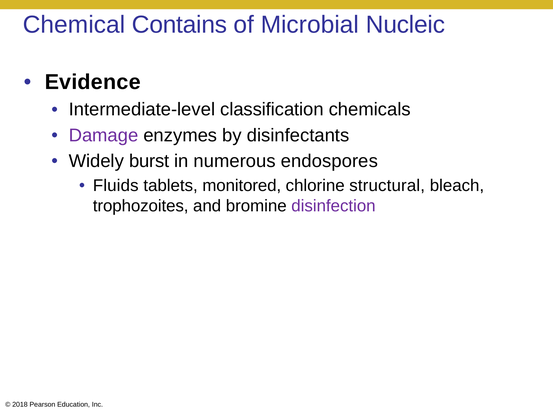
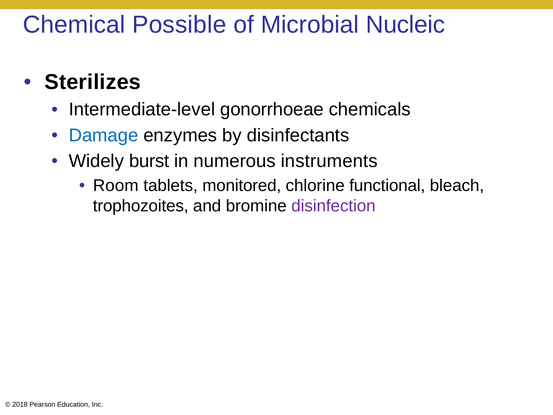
Contains: Contains -> Possible (179, 25)
Evidence: Evidence -> Sterilizes (93, 82)
classification: classification -> gonorrhoeae (272, 109)
Damage colour: purple -> blue (104, 135)
endospores: endospores -> instruments (329, 161)
Fluids: Fluids -> Room (116, 186)
structural: structural -> functional (387, 186)
